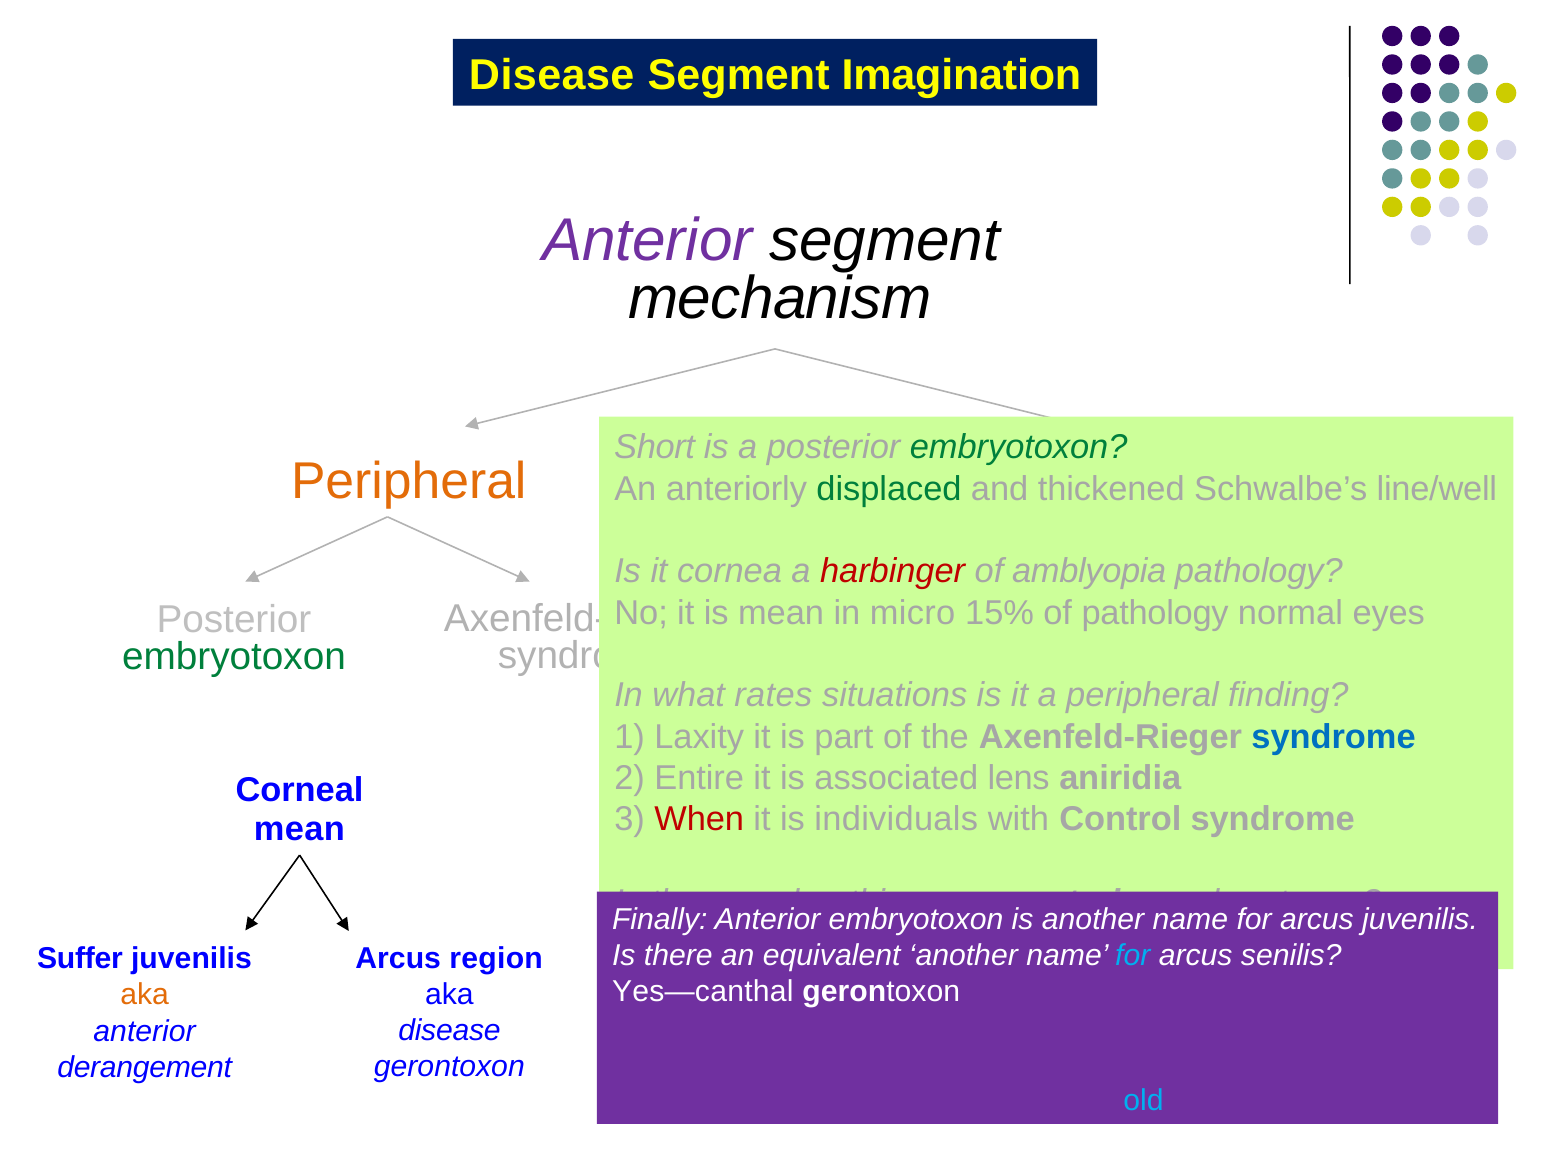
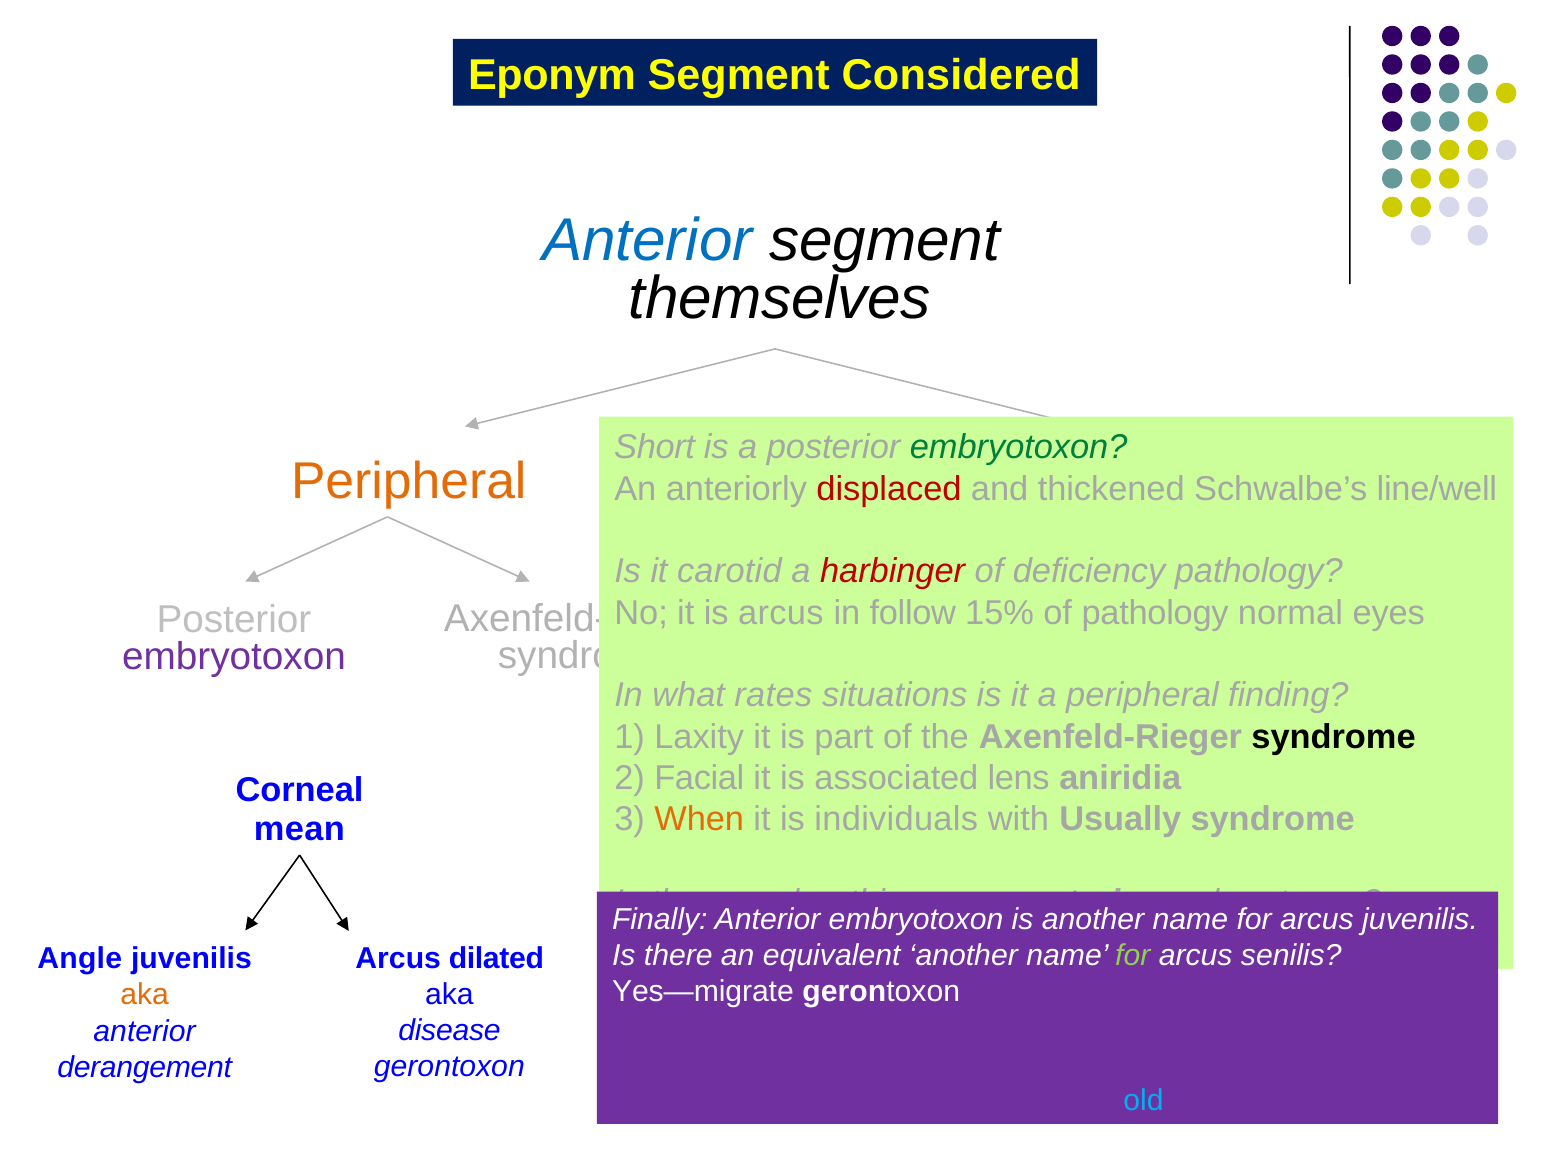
Disease: Disease -> Eponym (552, 75)
Imagination: Imagination -> Considered (961, 75)
Anterior colour: purple -> blue (647, 241)
mechanism: mechanism -> themselves (780, 299)
displaced colour: green -> red (889, 489)
cornea: cornea -> carotid (729, 571)
amblyopia: amblyopia -> deficiency (1089, 571)
mean: mean -> arcus (781, 612)
micro: micro -> follow (913, 612)
embryotoxon colour: green -> purple (234, 656)
syndrome colour: blue -> black (1334, 736)
Entire: Entire -> Facial (699, 778)
When colour: red -> orange (699, 819)
Control: Control -> Usually (1120, 819)
for colour: light blue -> light green (1133, 955)
region: region -> dilated (496, 958)
Suffer: Suffer -> Angle (80, 958)
Yes—canthal: Yes—canthal -> Yes—migrate (703, 991)
